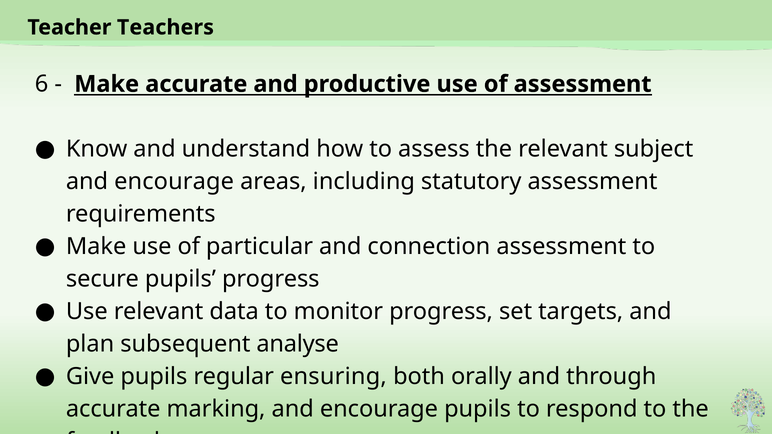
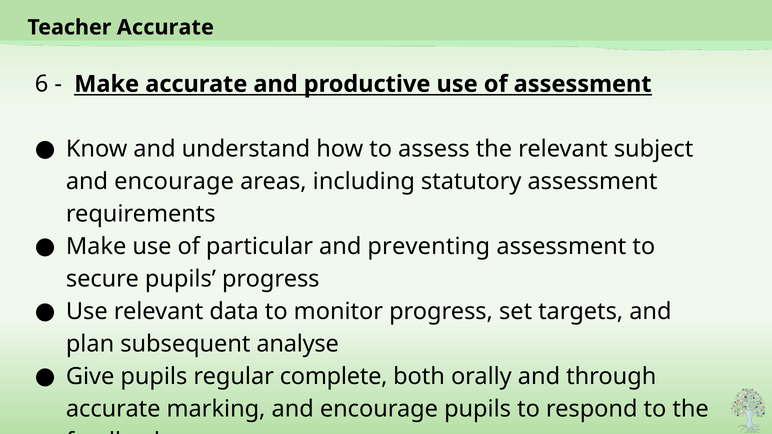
Teacher Teachers: Teachers -> Accurate (165, 27)
connection: connection -> preventing (429, 247)
ensuring: ensuring -> complete (334, 377)
